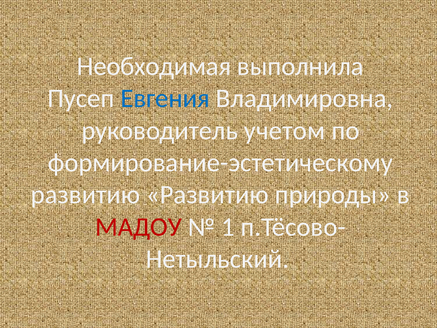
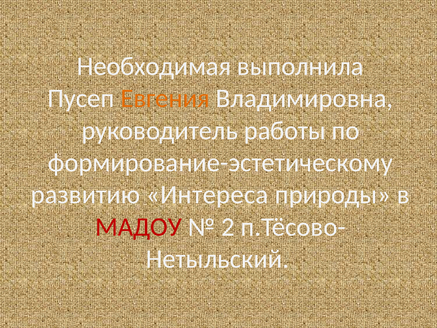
Евгения colour: blue -> orange (165, 98)
учетом: учетом -> работы (285, 131)
развитию Развитию: Развитию -> Интереса (207, 195)
1: 1 -> 2 (228, 227)
